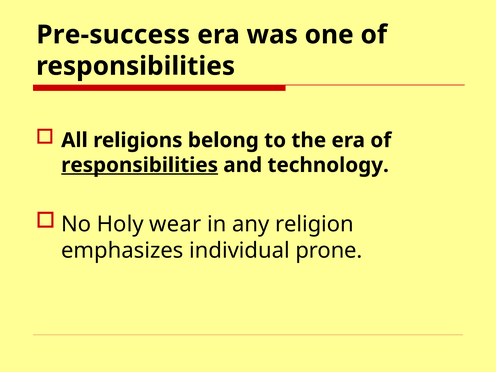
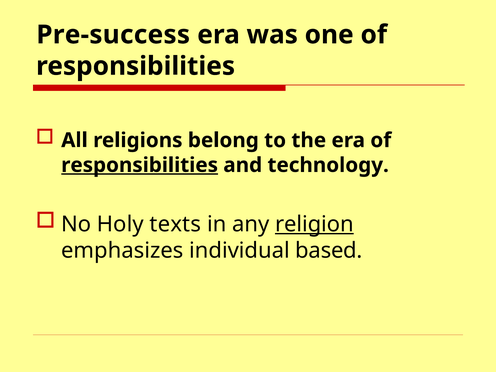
wear: wear -> texts (175, 224)
religion underline: none -> present (314, 224)
prone: prone -> based (329, 251)
